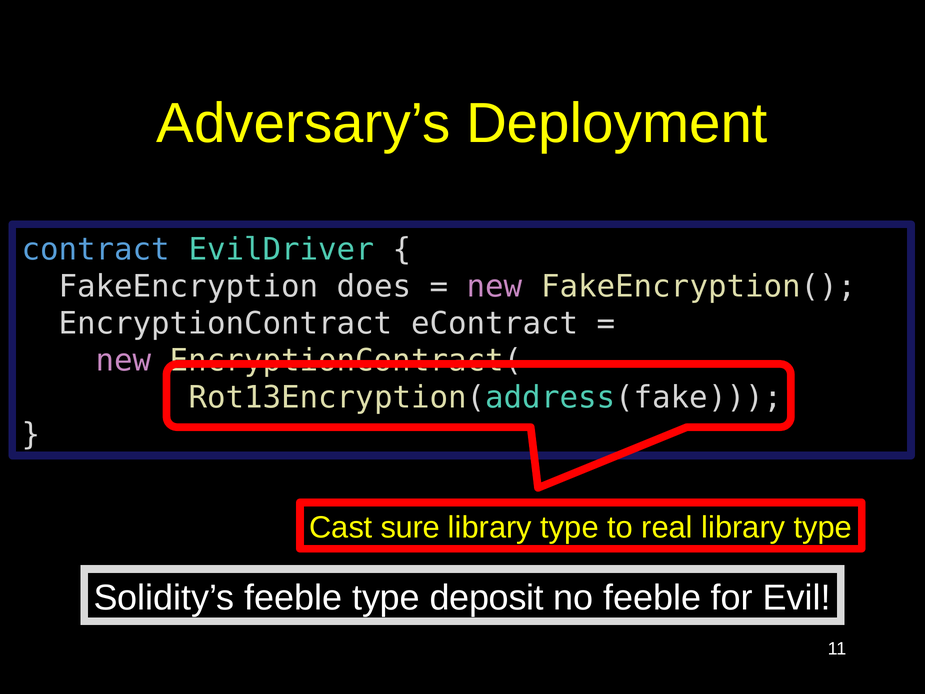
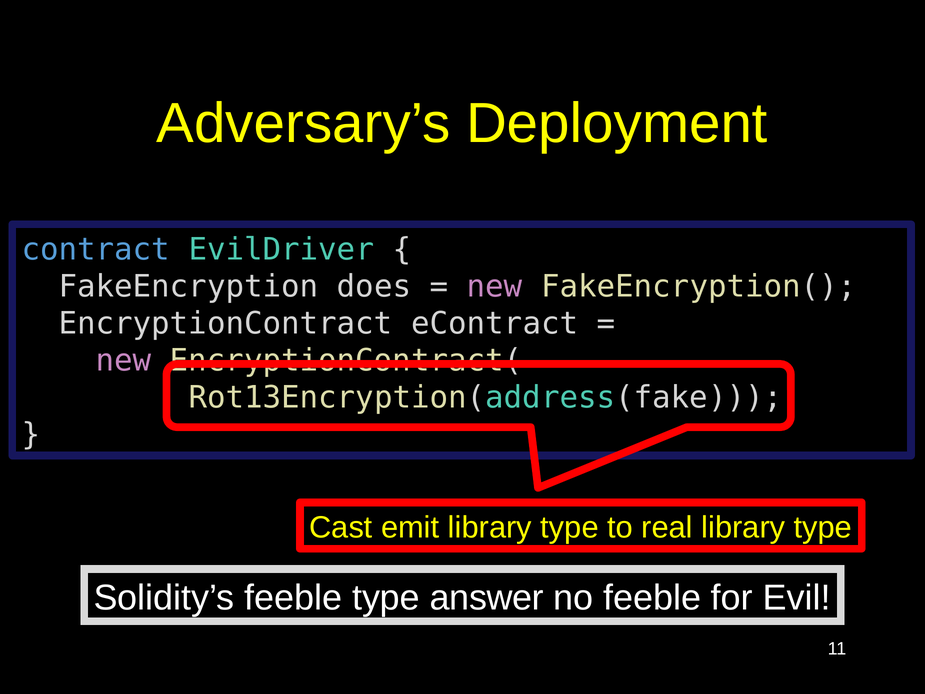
sure: sure -> emit (410, 528)
deposit: deposit -> answer (487, 597)
